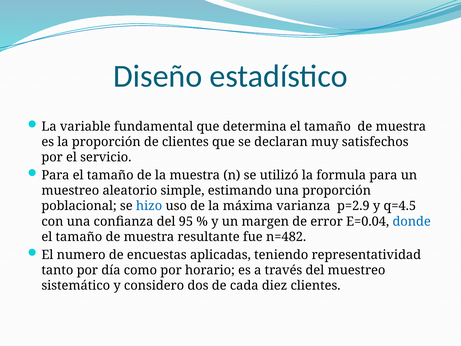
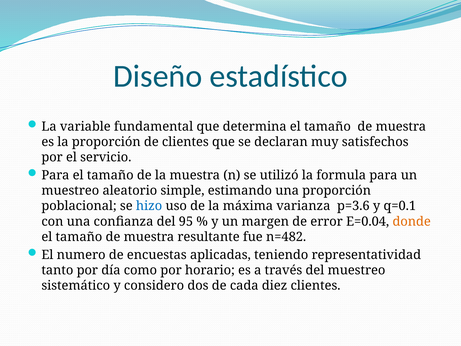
p=2.9: p=2.9 -> p=3.6 (353, 206)
q=4.5: q=4.5 -> q=0.1 (400, 206)
donde colour: blue -> orange (412, 221)
